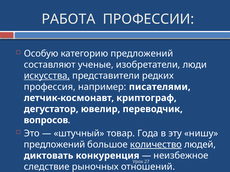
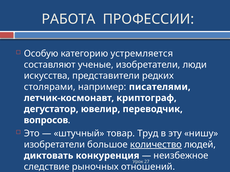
категорию предложений: предложений -> устремляется (142, 54)
искусства underline: present -> none (47, 76)
профессия: профессия -> столярами (50, 87)
Года: Года -> Труд (148, 134)
предложений: предложений -> изобретатели (54, 145)
